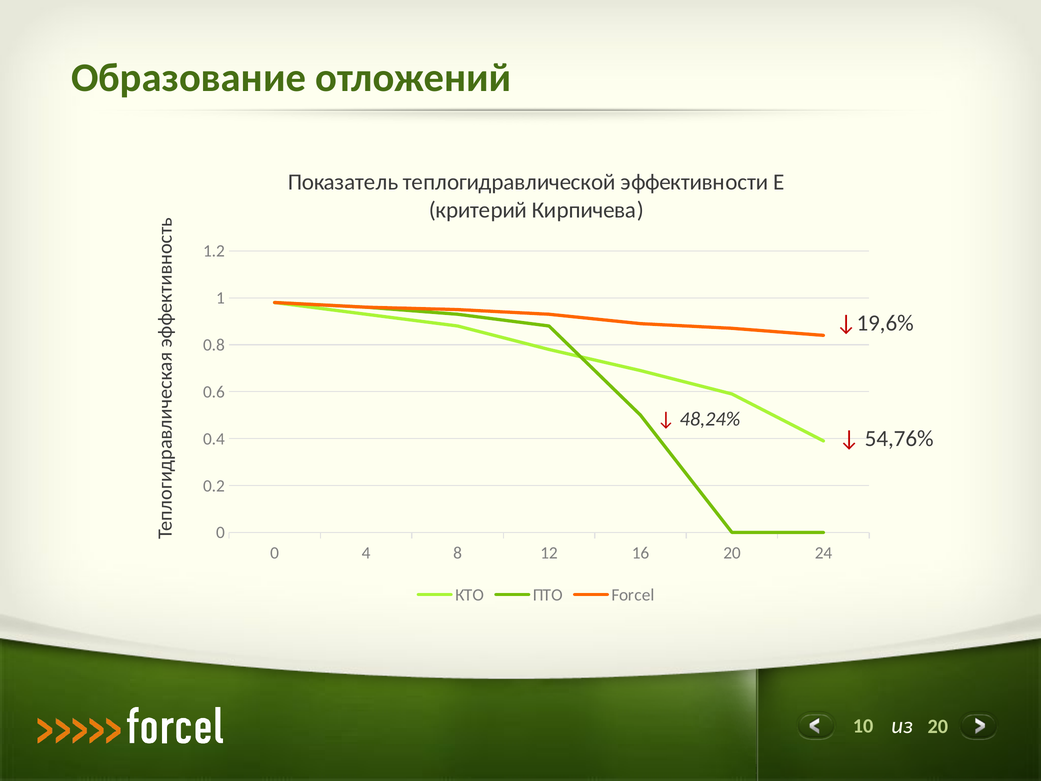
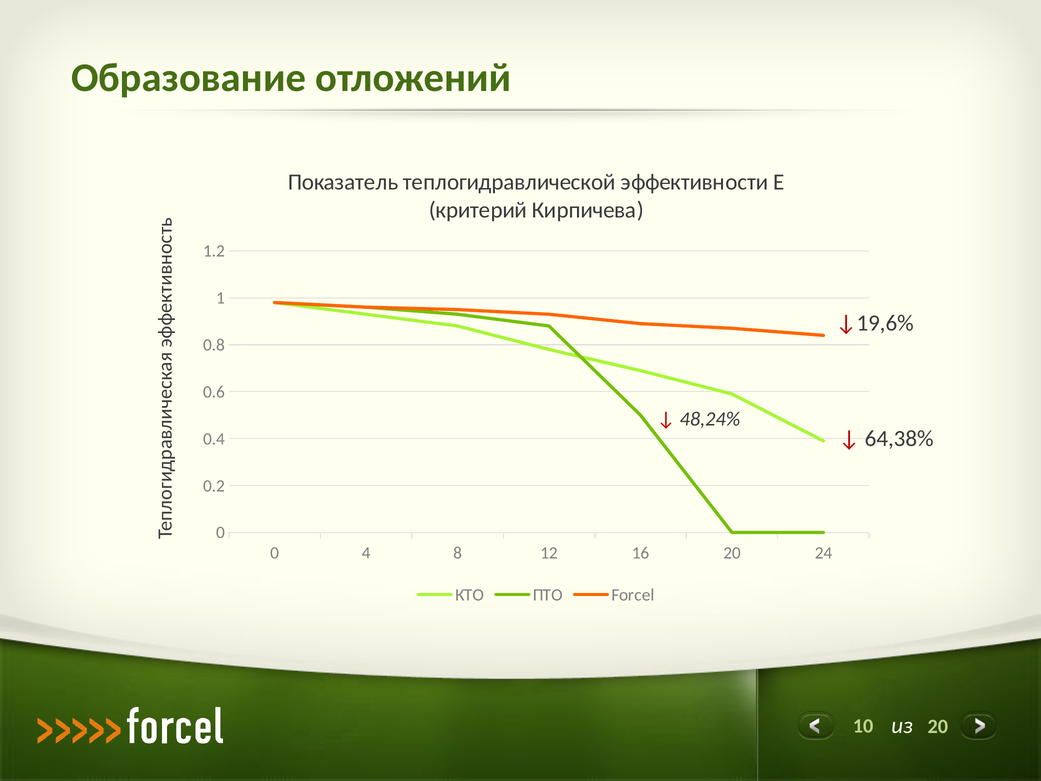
54,76%: 54,76% -> 64,38% (899, 438)
